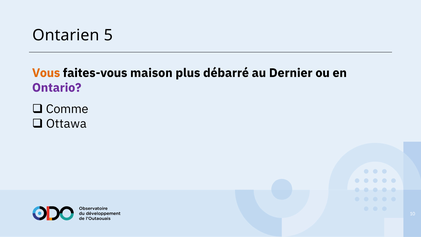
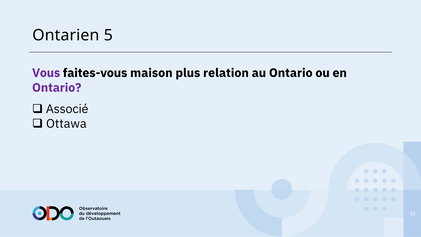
Vous colour: orange -> purple (46, 73)
débarré: débarré -> relation (226, 73)
au Dernier: Dernier -> Ontario (291, 73)
Comme: Comme -> Associé (67, 109)
